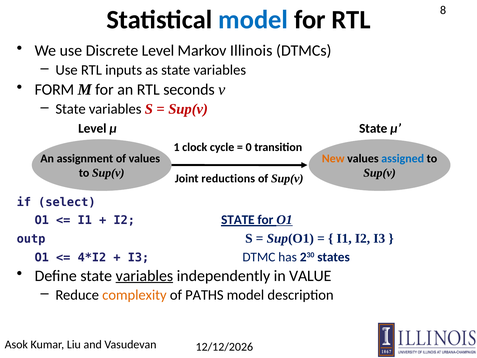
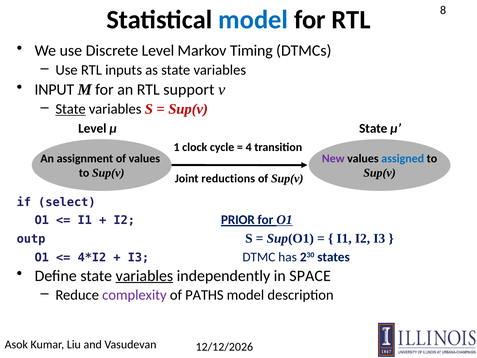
Illinois: Illinois -> Timing (251, 51)
FORM: FORM -> INPUT (54, 90)
seconds: seconds -> support (189, 90)
State underline: none -> present (71, 109)
0: 0 -> 4 (249, 147)
New colour: orange -> purple (333, 159)
I2 STATE: STATE -> PRIOR (238, 220)
VALUE: VALUE -> SPACE (310, 276)
complexity colour: orange -> purple (134, 295)
